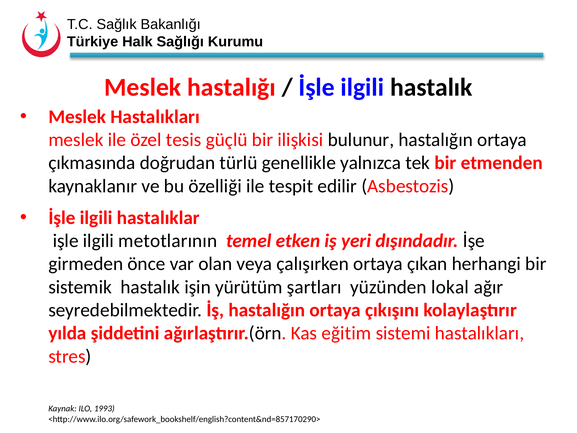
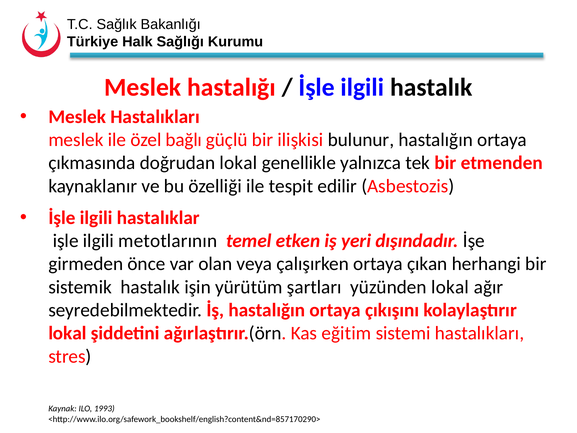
tesis: tesis -> bağlı (184, 140)
doğrudan türlü: türlü -> lokal (238, 163)
yılda: yılda -> lokal (67, 333)
